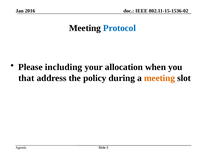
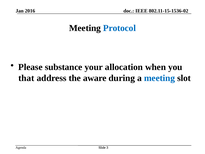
including: including -> substance (64, 67)
policy: policy -> aware (95, 78)
meeting colour: orange -> blue (159, 78)
